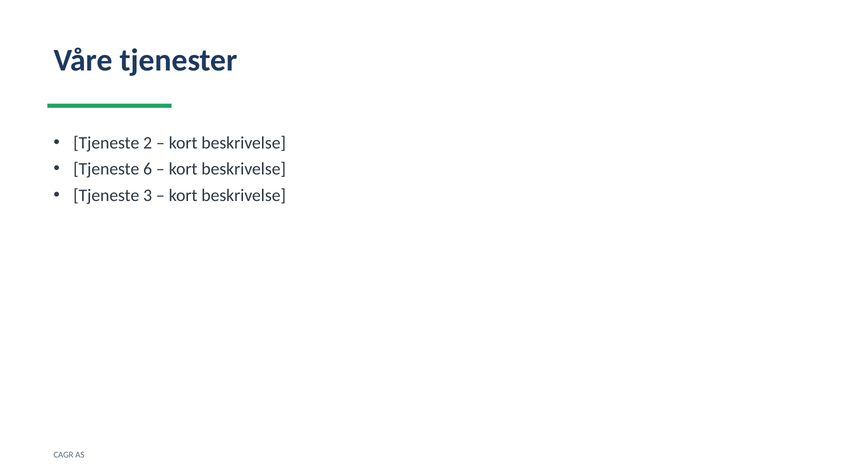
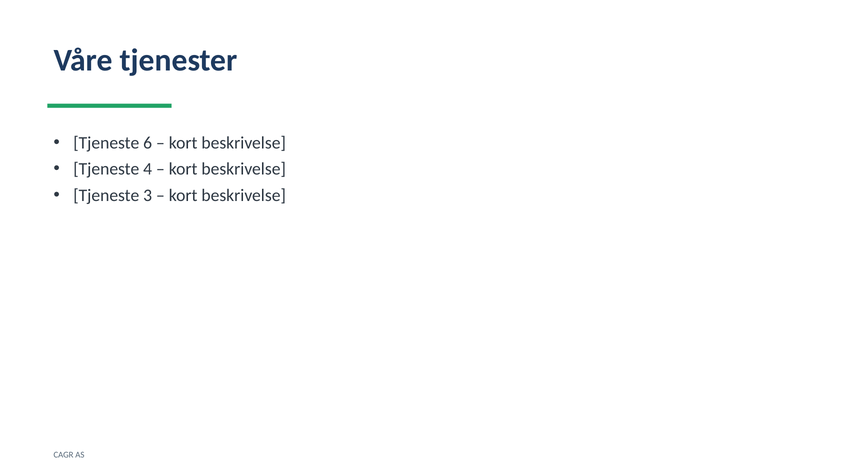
2: 2 -> 6 (148, 143)
6: 6 -> 4 (148, 169)
